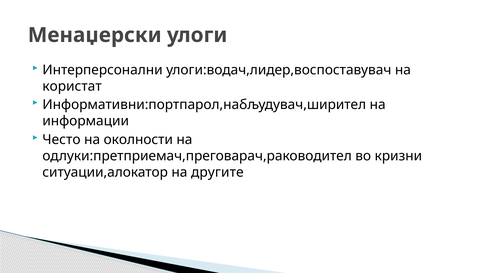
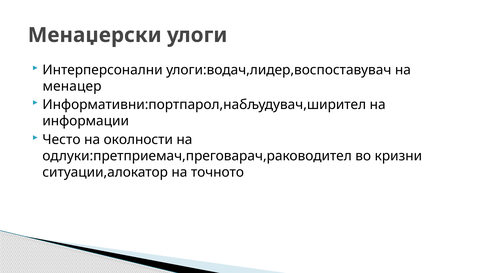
користат: користат -> менацер (72, 86)
другите: другите -> точното (217, 172)
